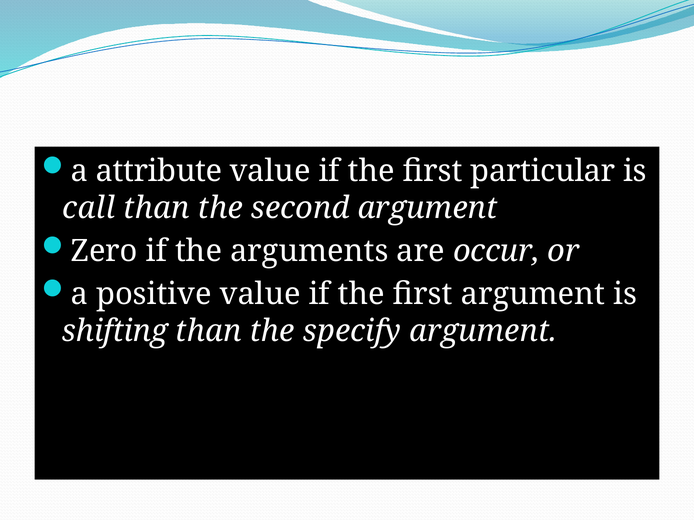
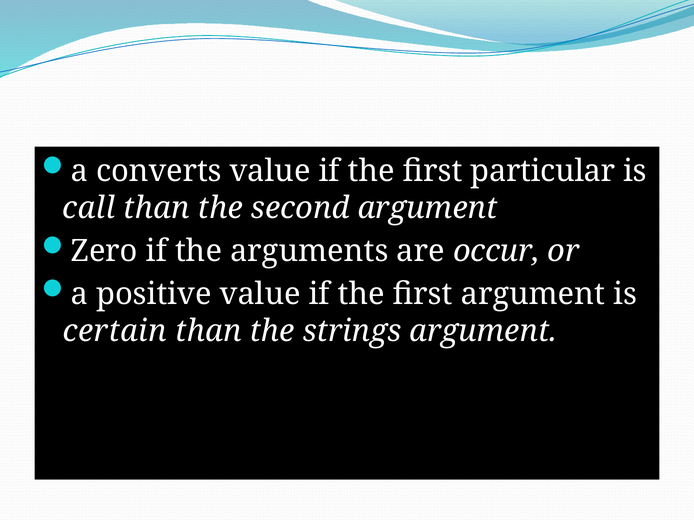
attribute: attribute -> converts (159, 171)
shifting: shifting -> certain (115, 332)
specify: specify -> strings (352, 332)
